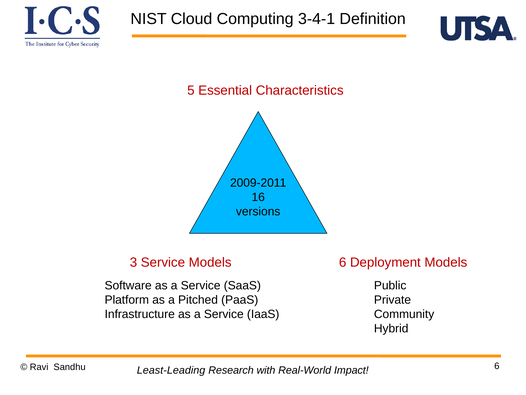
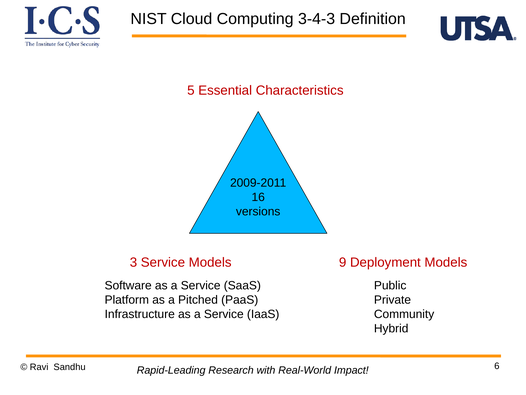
3-4-1: 3-4-1 -> 3-4-3 (317, 19)
Models 6: 6 -> 9 (343, 262)
Least-Leading: Least-Leading -> Rapid-Leading (171, 370)
